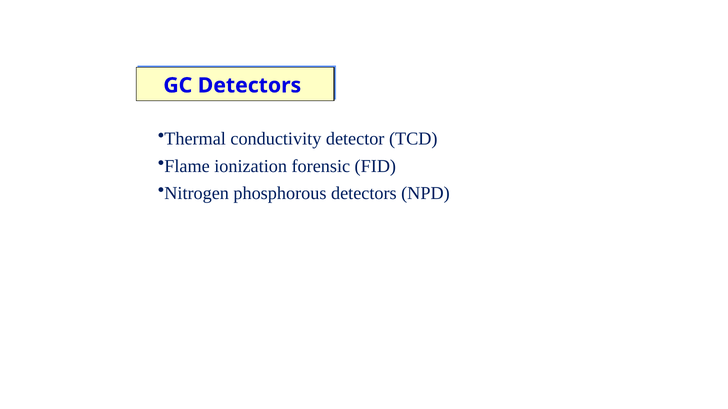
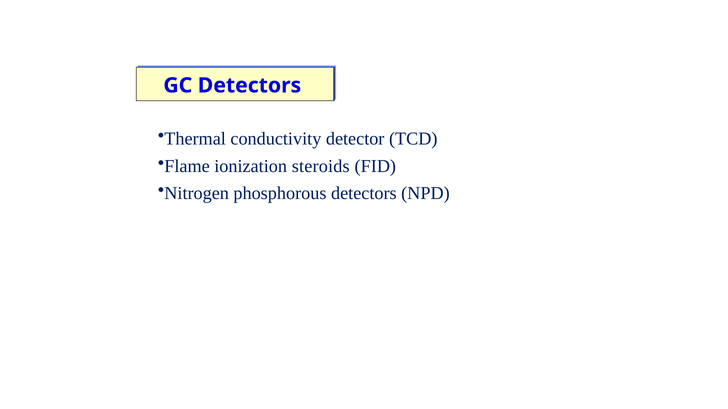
forensic: forensic -> steroids (321, 166)
